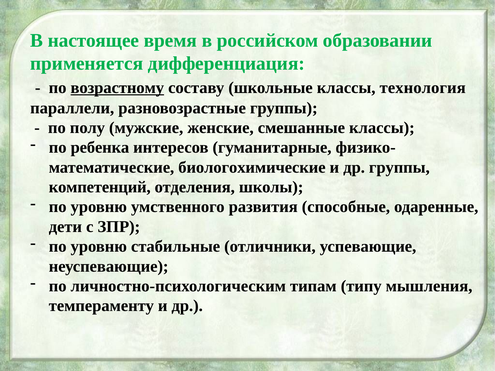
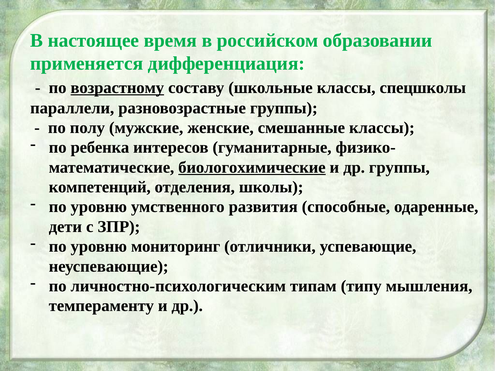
технология: технология -> спецшколы (423, 88)
биологохимические underline: none -> present (252, 167)
стабильные: стабильные -> мониторинг (176, 247)
